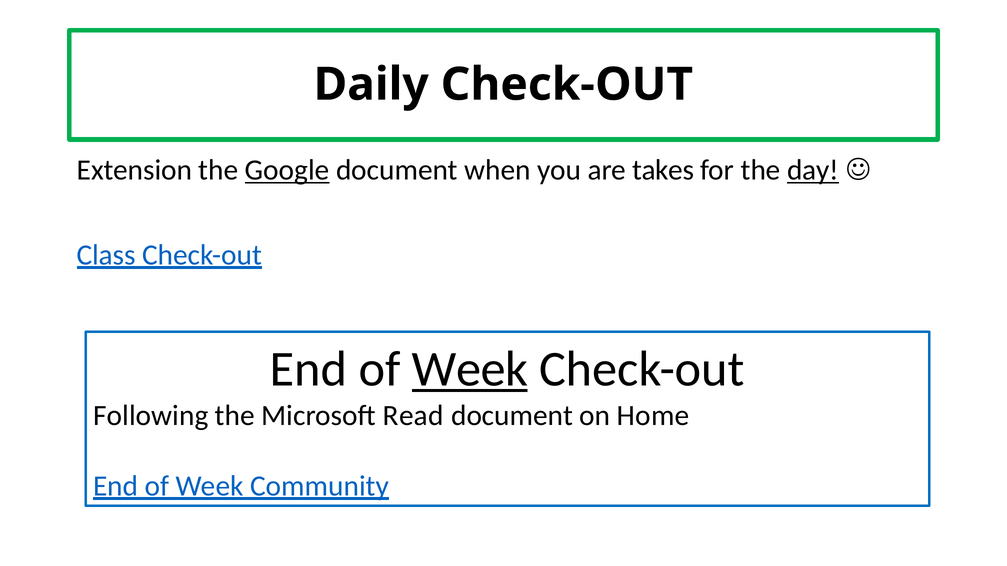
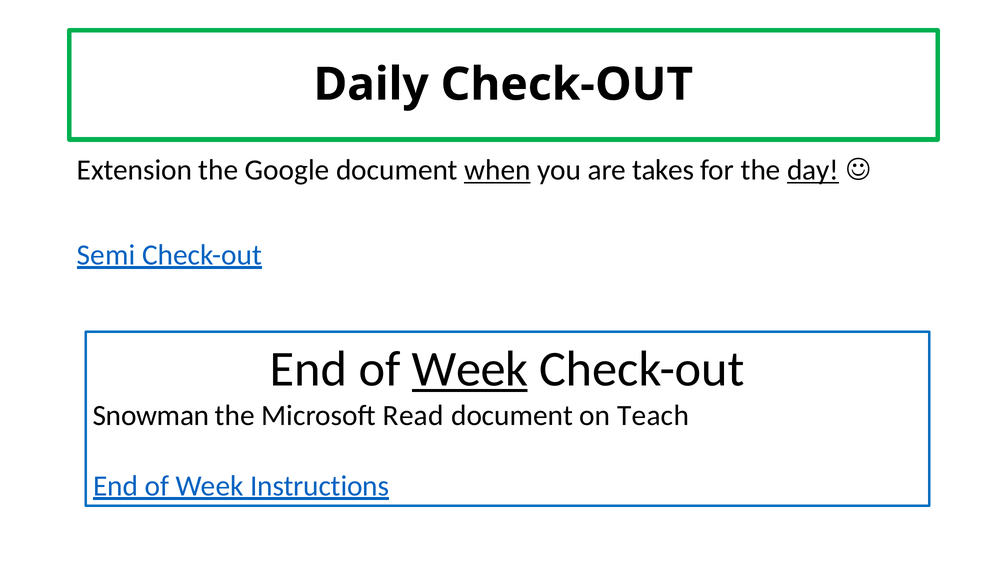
Google underline: present -> none (287, 170)
when underline: none -> present (497, 170)
Class: Class -> Semi (106, 255)
Following: Following -> Snowman (151, 416)
Home: Home -> Teach (653, 416)
Community: Community -> Instructions (320, 486)
